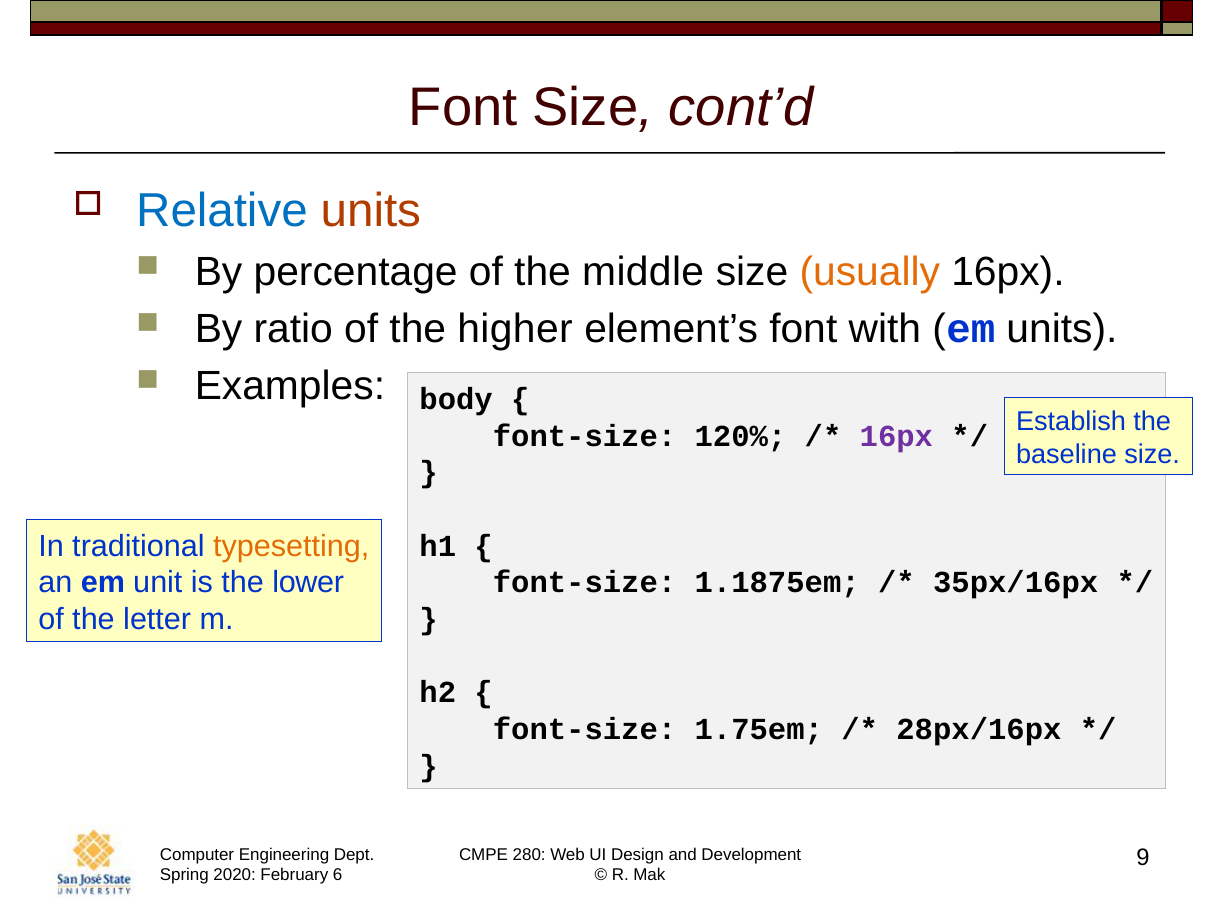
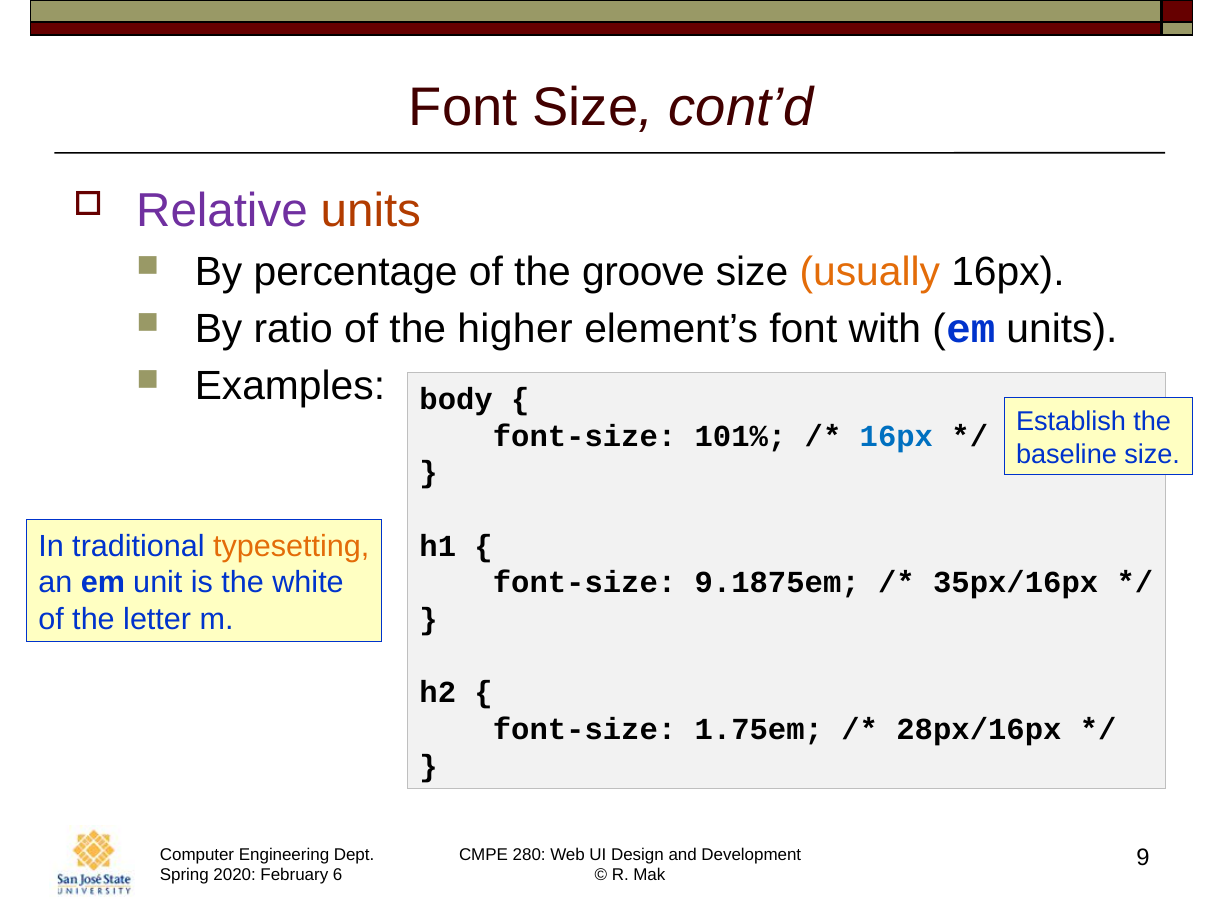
Relative colour: blue -> purple (222, 211)
middle: middle -> groove (644, 272)
120%: 120% -> 101% (740, 436)
16px colour: purple -> blue (896, 436)
lower: lower -> white (308, 583)
1.1875em: 1.1875em -> 9.1875em (777, 583)
